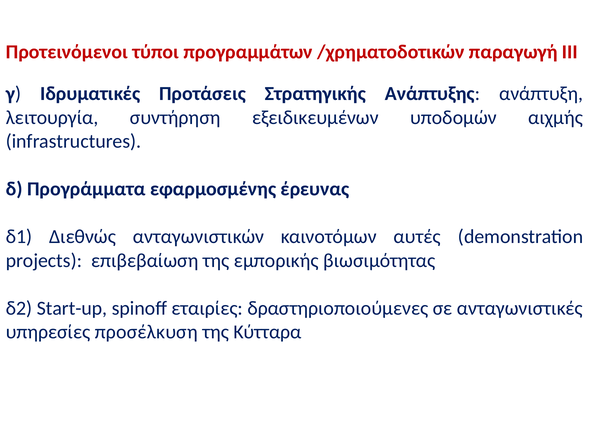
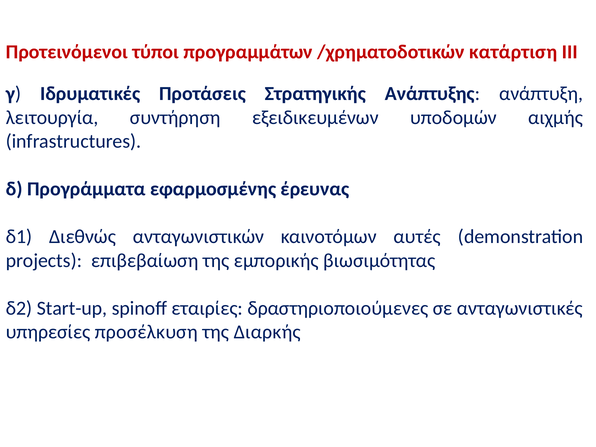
παραγωγή: παραγωγή -> κατάρτιση (513, 52)
Κύτταρα: Κύτταρα -> Διαρκής (267, 332)
